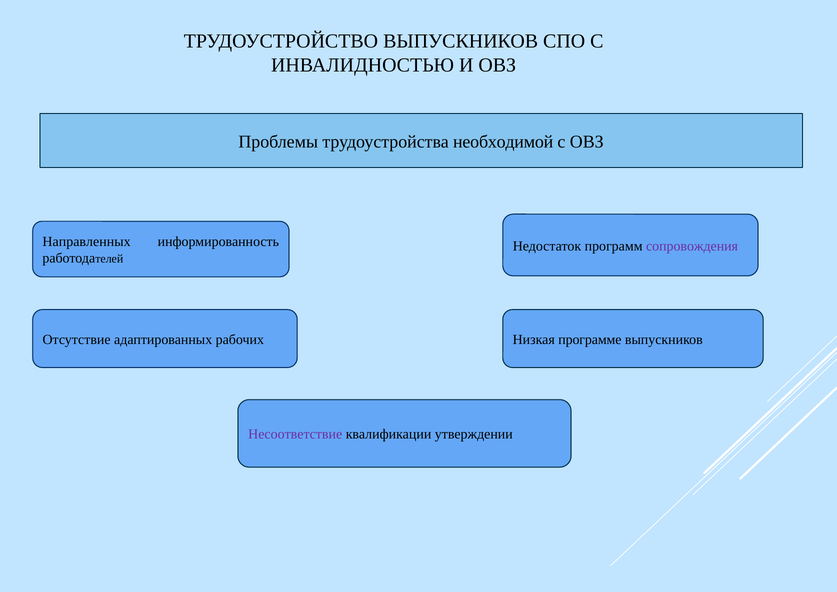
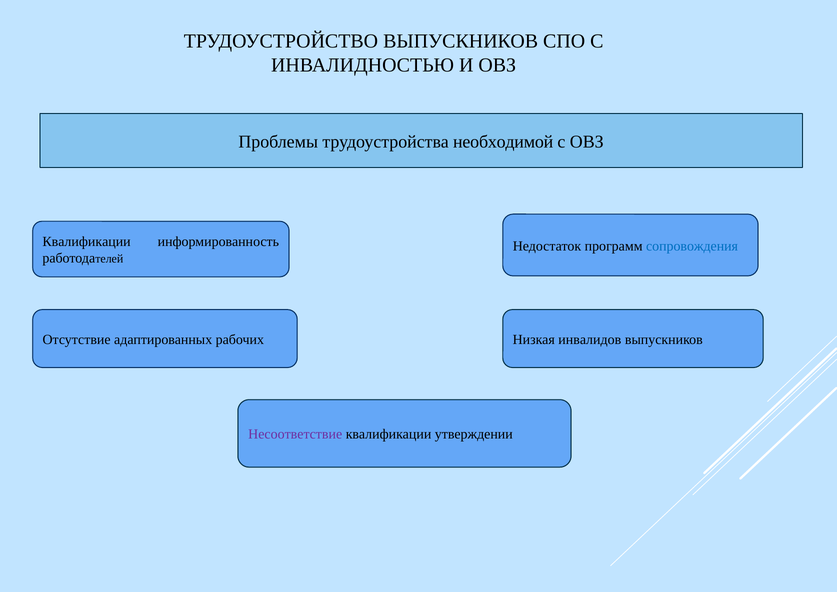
Направленных: Направленных -> Квалификации (87, 242)
сопровождения colour: purple -> blue (692, 246)
программе: программе -> инвалидов (590, 339)
